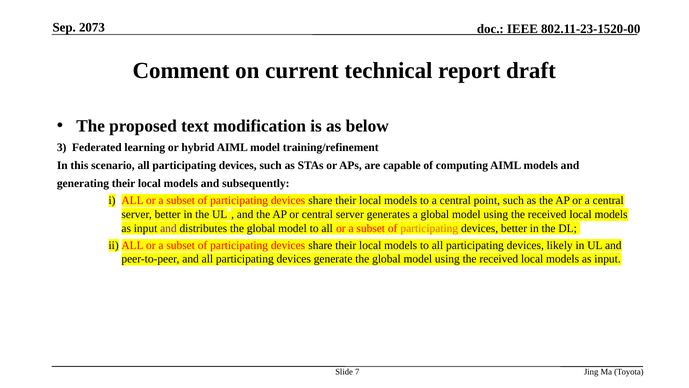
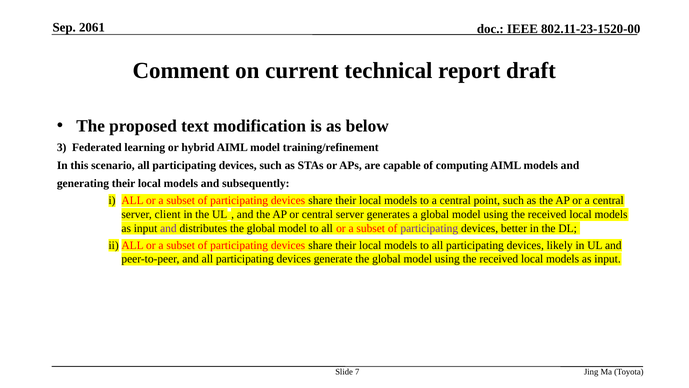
2073: 2073 -> 2061 (92, 27)
server better: better -> client (168, 214)
participating colour: orange -> purple (429, 228)
